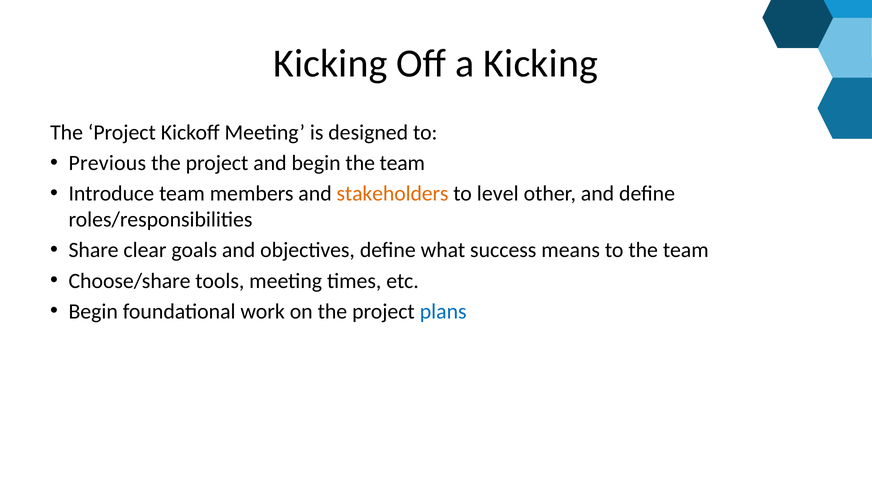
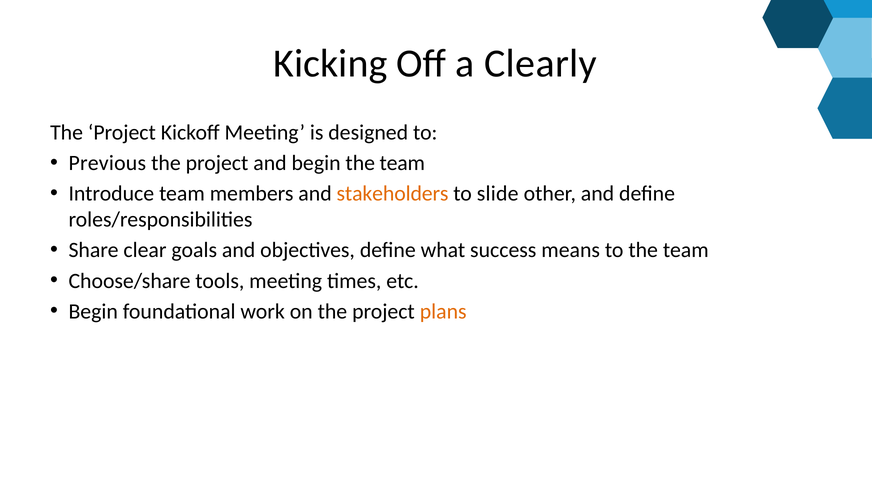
a Kicking: Kicking -> Clearly (541, 63)
level: level -> slide (498, 193)
plans colour: blue -> orange (443, 311)
